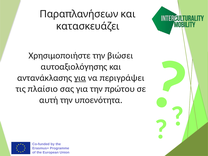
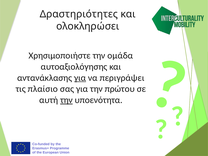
Παραπλανήσεων: Παραπλανήσεων -> Δραστηριότητες (79, 14)
κατασκευάζει: κατασκευάζει -> ολοκληρώσει (88, 26)
βιώσει: βιώσει -> ομάδα (120, 56)
την underline: none -> present (66, 100)
